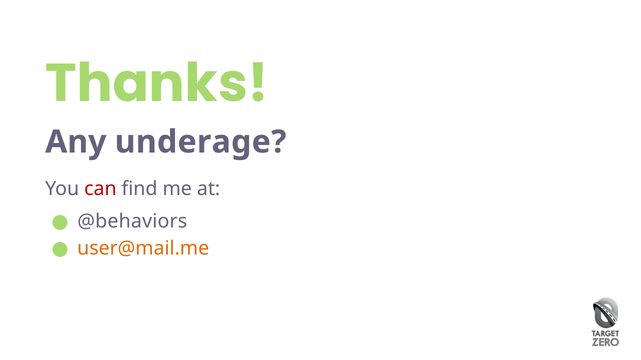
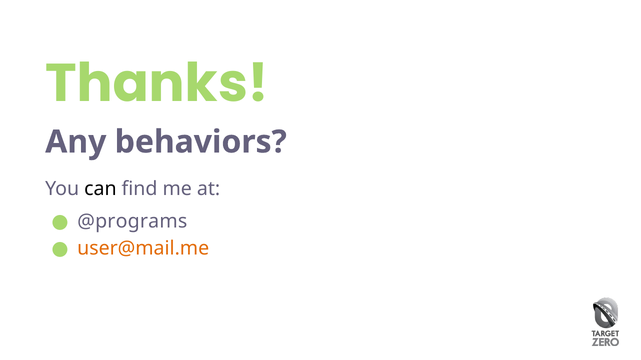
underage: underage -> behaviors (201, 142)
can colour: red -> black (100, 189)
@behaviors: @behaviors -> @programs (132, 222)
